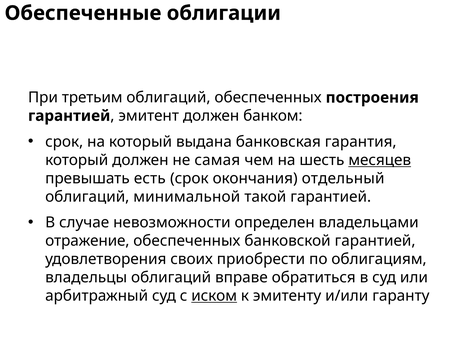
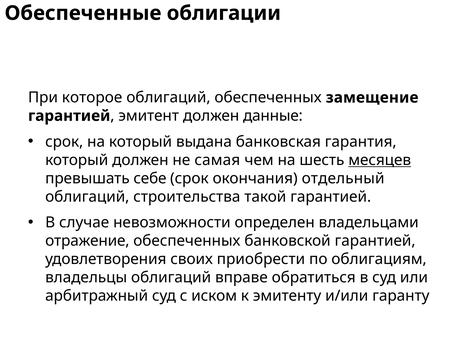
третьим: третьим -> которое (92, 98)
построения: построения -> замещение (372, 98)
банком: банком -> данные (273, 116)
есть: есть -> себе (150, 179)
минимальной: минимальной -> строительства (187, 197)
иском underline: present -> none (214, 296)
